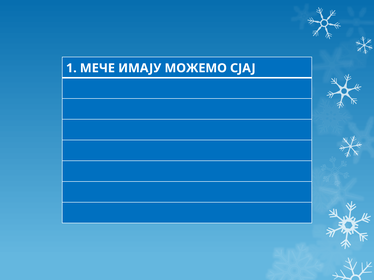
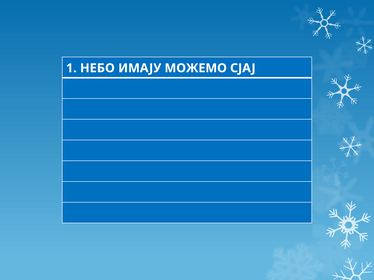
МЕЧЕ: МЕЧЕ -> НЕБО (97, 68)
